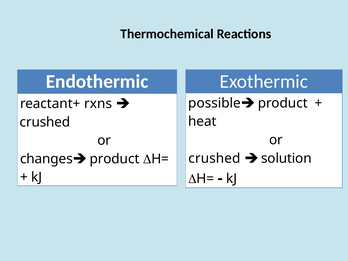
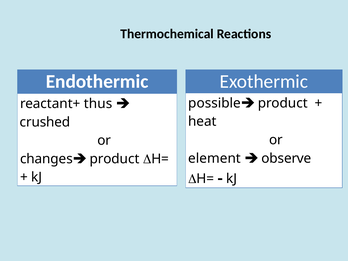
rxns: rxns -> thus (98, 104)
crushed: crushed -> element (215, 158)
solution: solution -> observe (286, 158)
